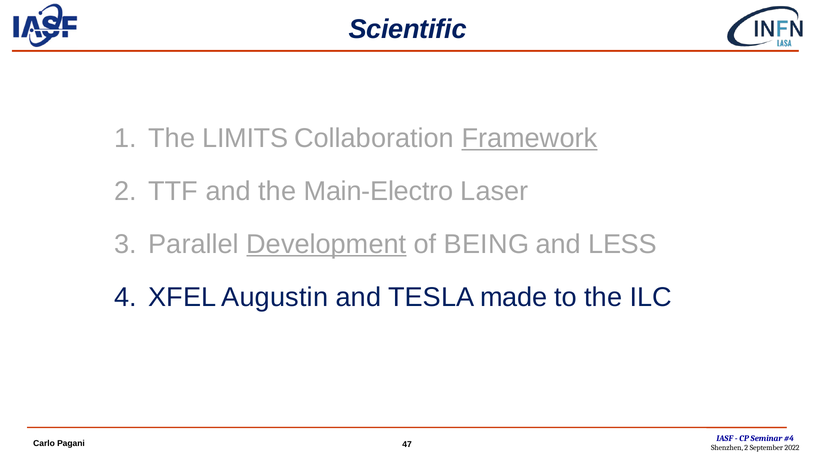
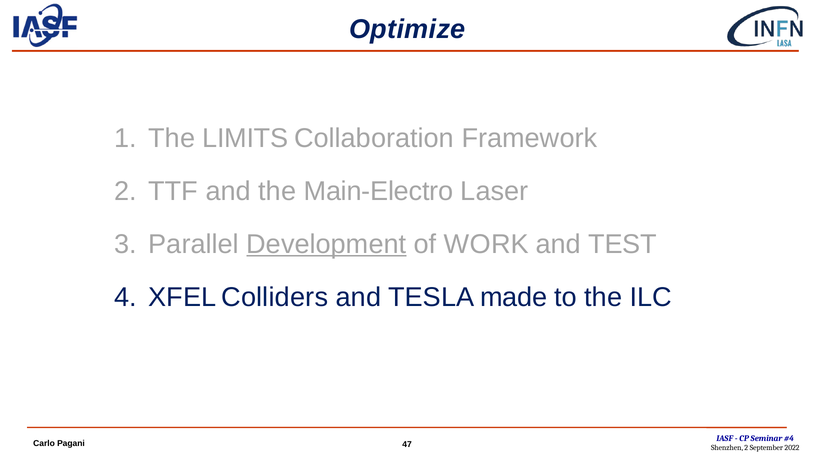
Scientific: Scientific -> Optimize (407, 29)
Framework underline: present -> none (529, 138)
BEING: BEING -> WORK (486, 244)
LESS: LESS -> TEST (622, 244)
Augustin: Augustin -> Colliders (275, 297)
